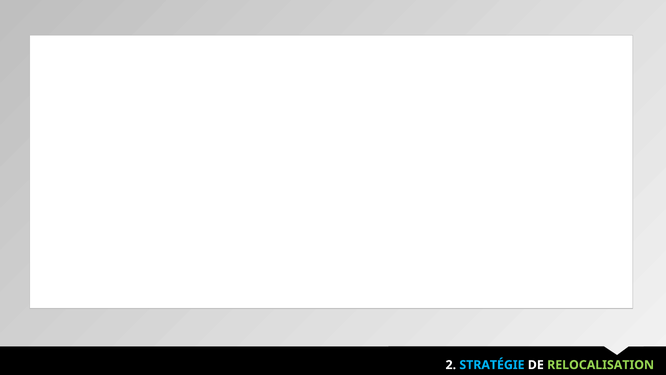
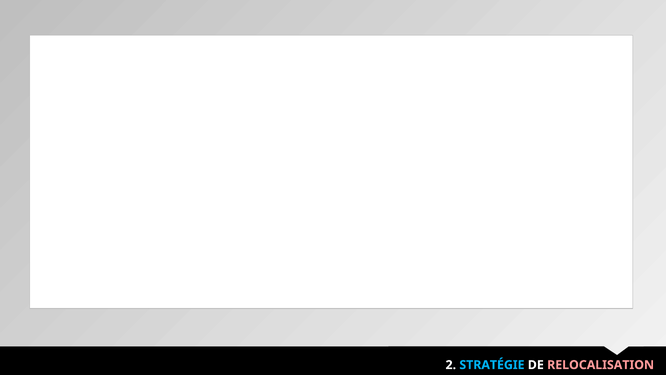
RELOCALISATION colour: light green -> pink (601, 365)
